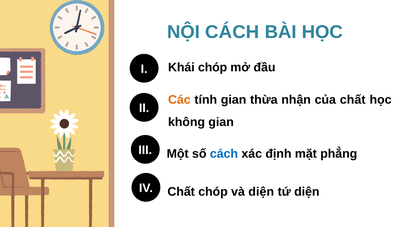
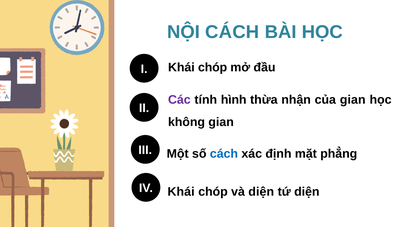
Các colour: orange -> purple (179, 100)
tính gian: gian -> hình (234, 100)
của chất: chất -> gian (353, 100)
IV Chất: Chất -> Khái (181, 192)
